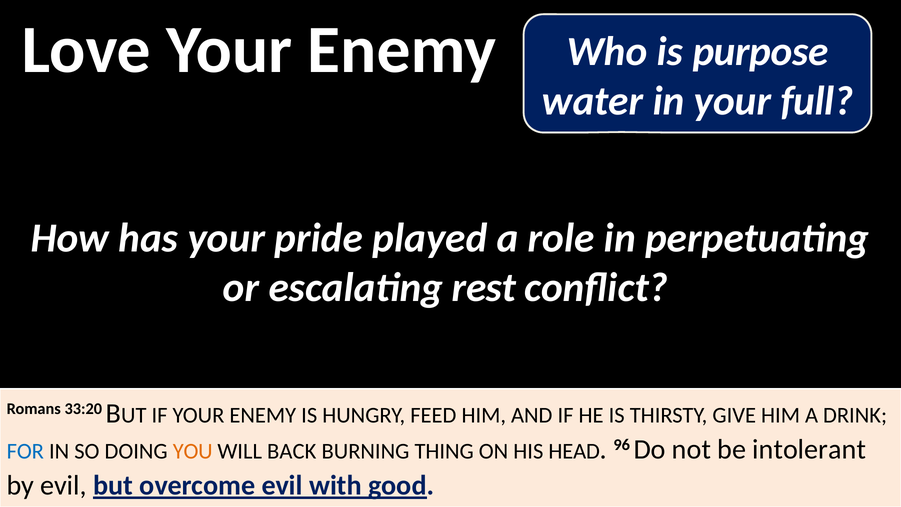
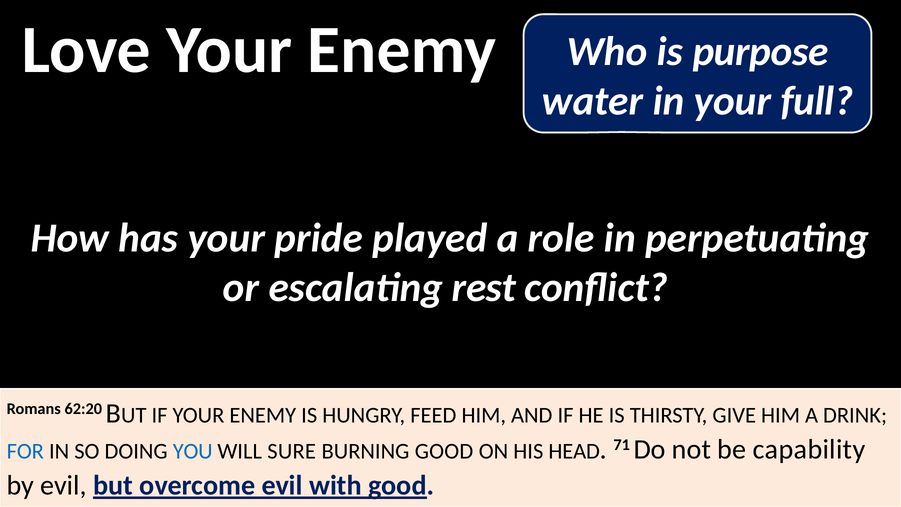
33:20: 33:20 -> 62:20 (83, 409)
YOU colour: orange -> blue (193, 451)
BACK: BACK -> SURE (292, 451)
BURNING THING: THING -> GOOD (444, 451)
96: 96 -> 71 (622, 445)
intolerant: intolerant -> capability (809, 449)
